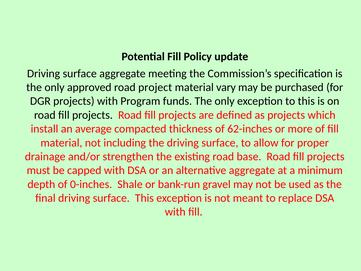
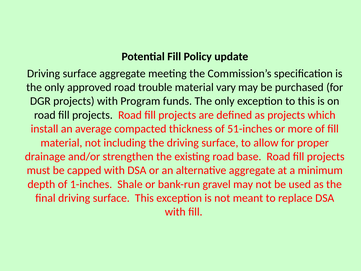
project: project -> trouble (155, 87)
62-inches: 62-inches -> 51-inches (250, 129)
0-inches: 0-inches -> 1-inches (91, 184)
